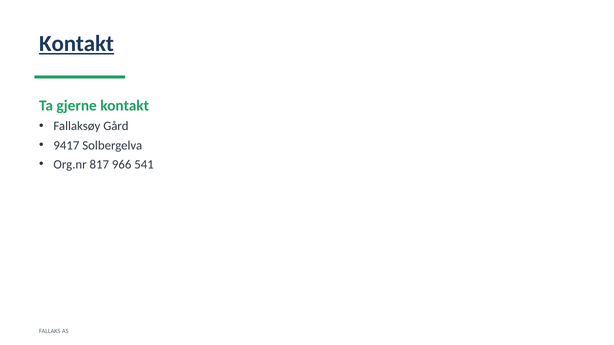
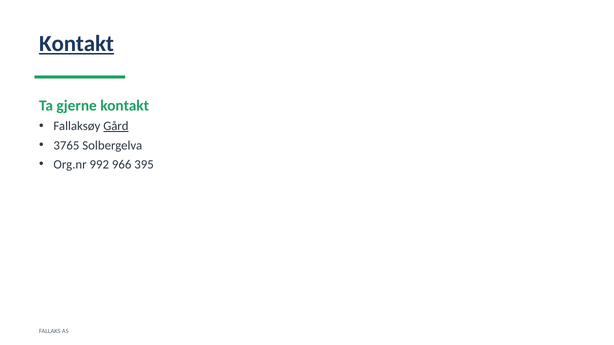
Gård underline: none -> present (116, 126)
9417: 9417 -> 3765 (66, 145)
817: 817 -> 992 (99, 165)
541: 541 -> 395 (144, 165)
